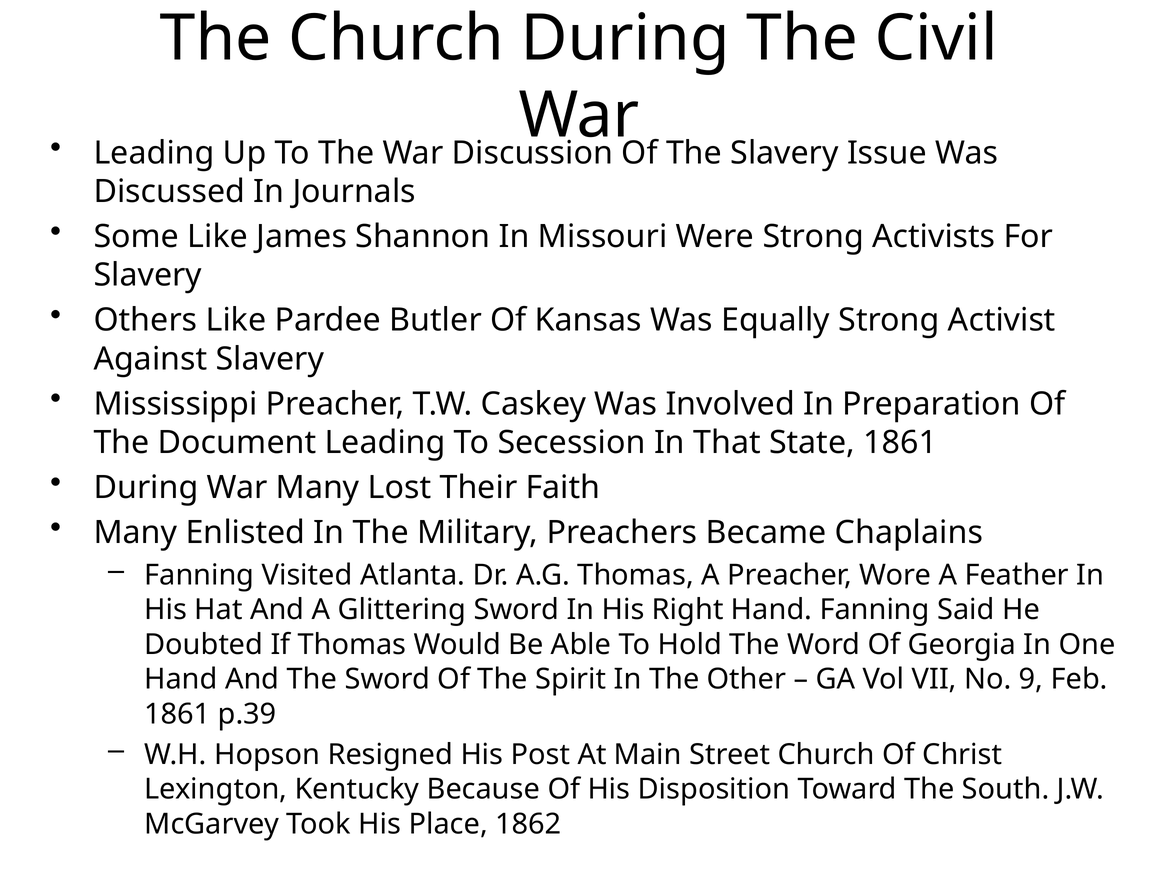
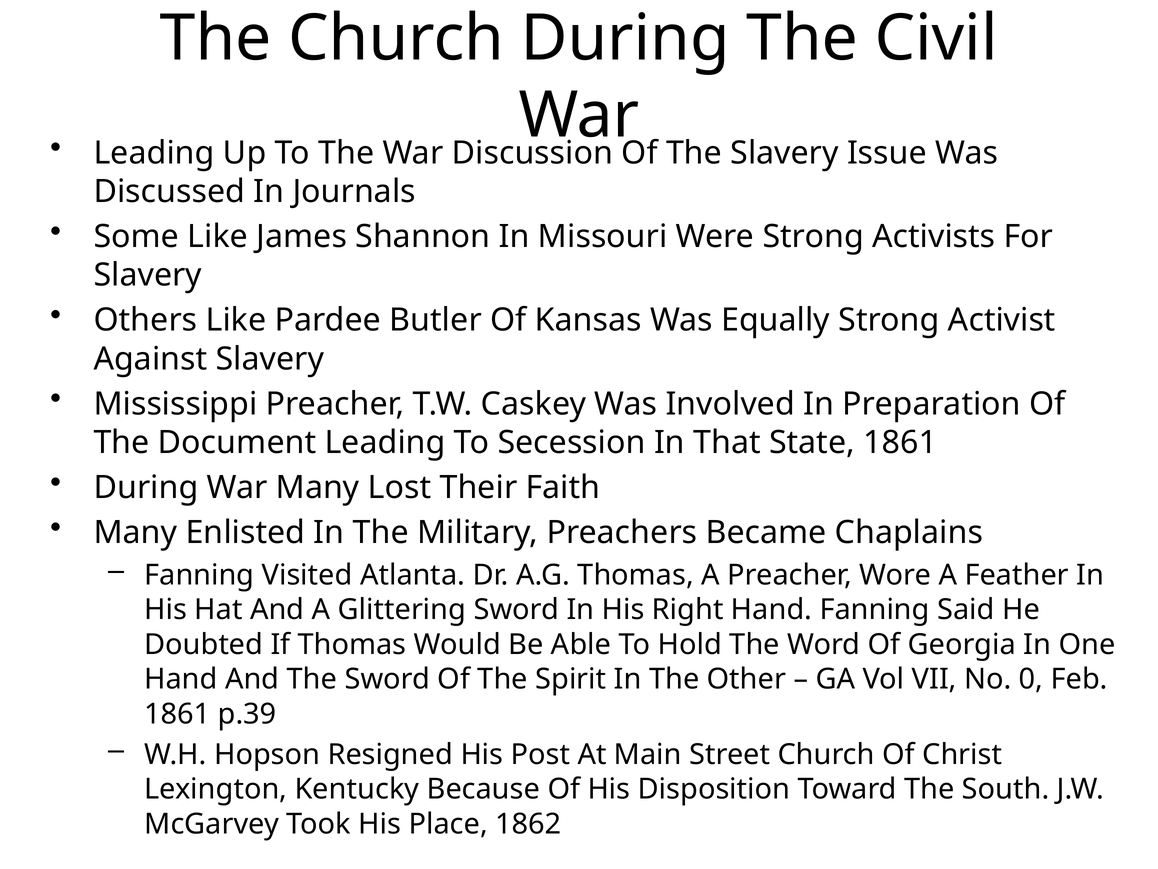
9: 9 -> 0 (1031, 679)
